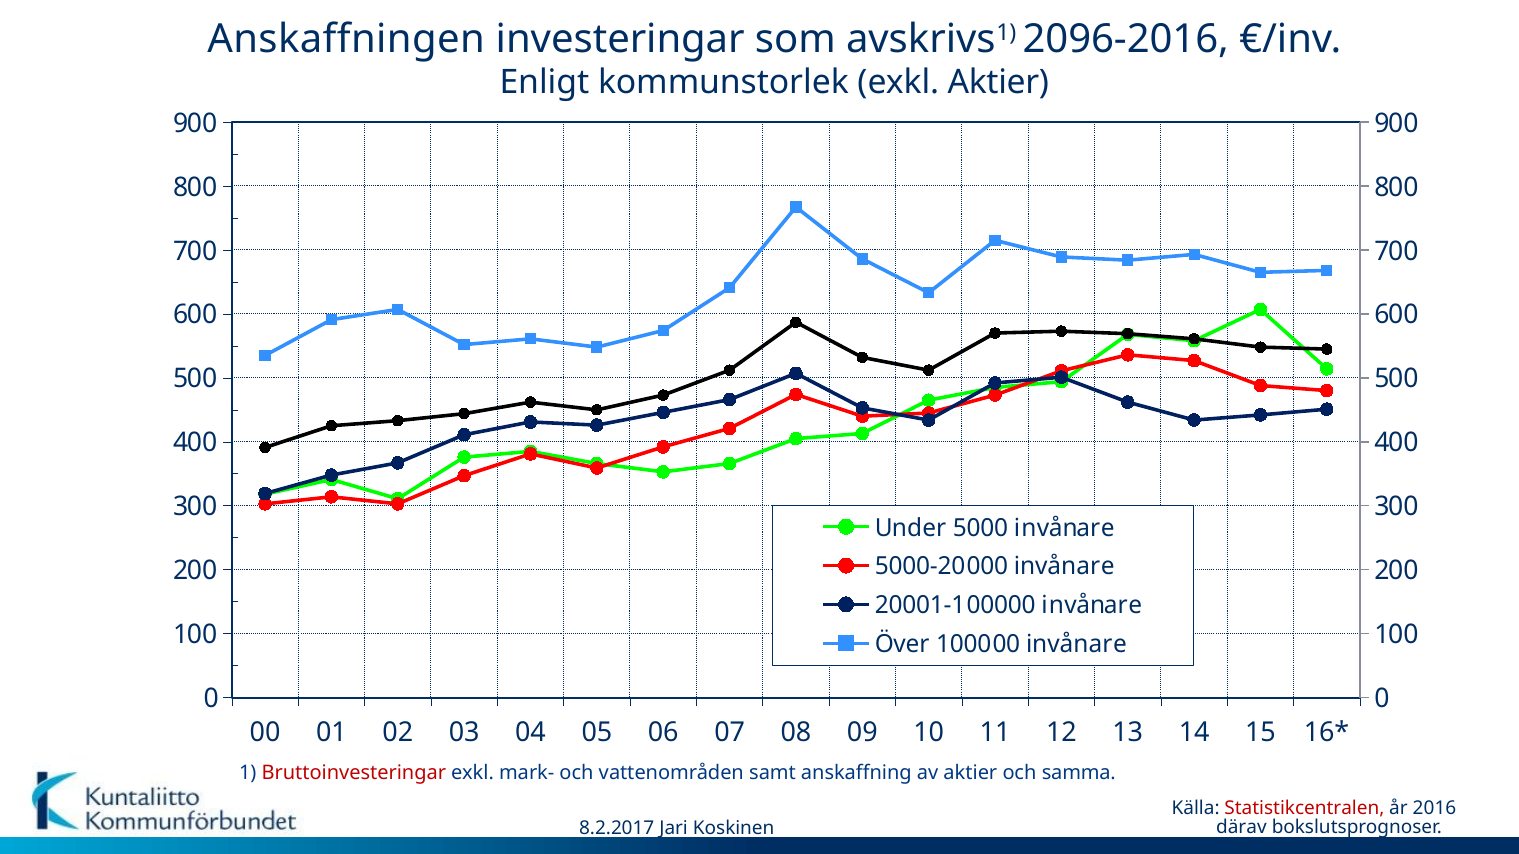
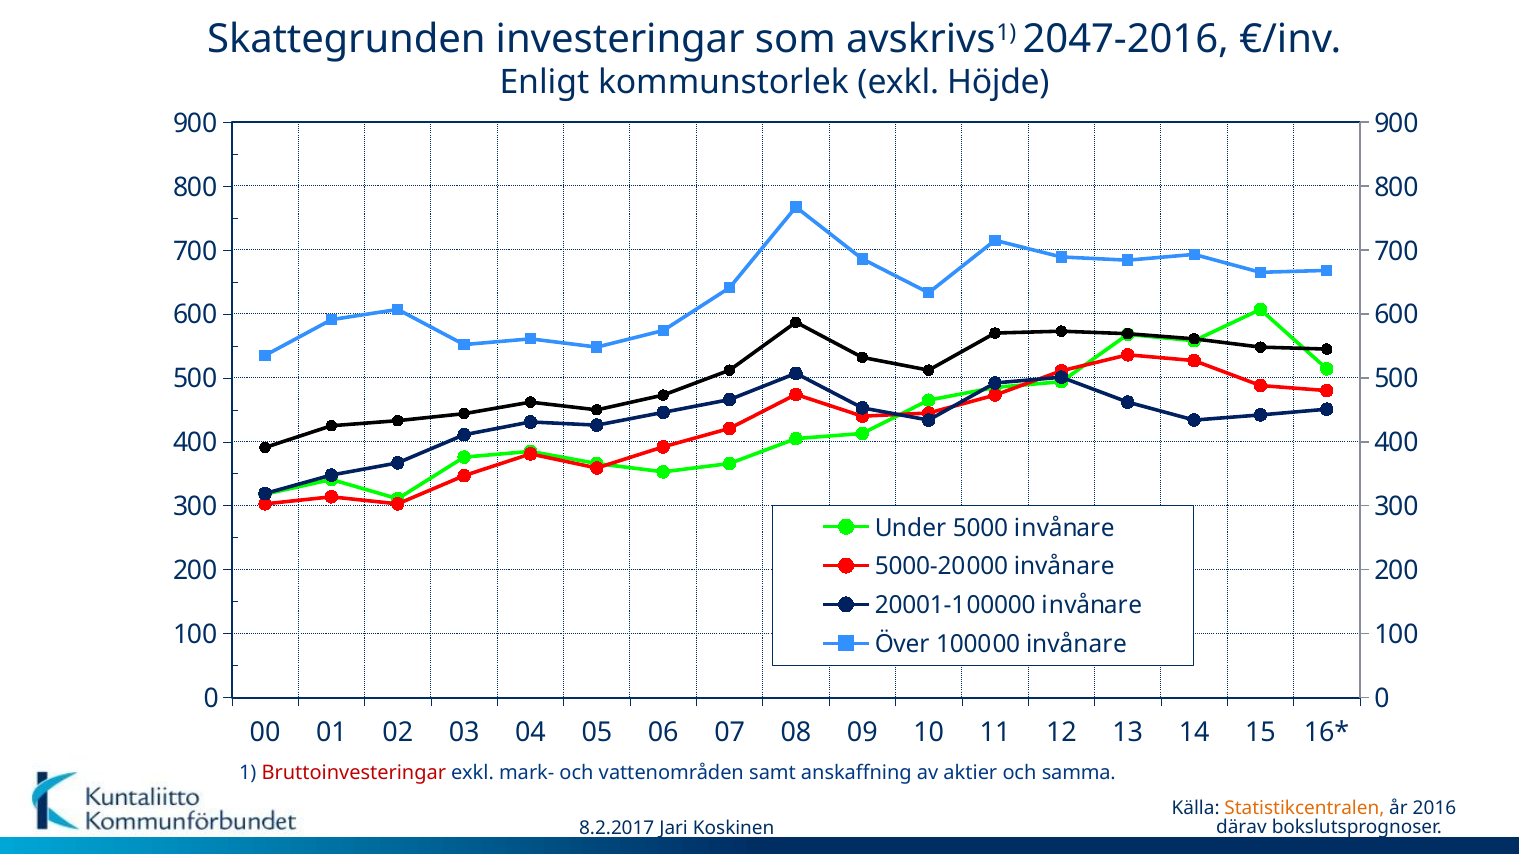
Anskaffningen: Anskaffningen -> Skattegrunden (346, 39)
2096-2016: 2096-2016 -> 2047-2016 (1126, 39)
exkl Aktier: Aktier -> Höjde (998, 83)
Statistikcentralen colour: red -> orange (1304, 809)
